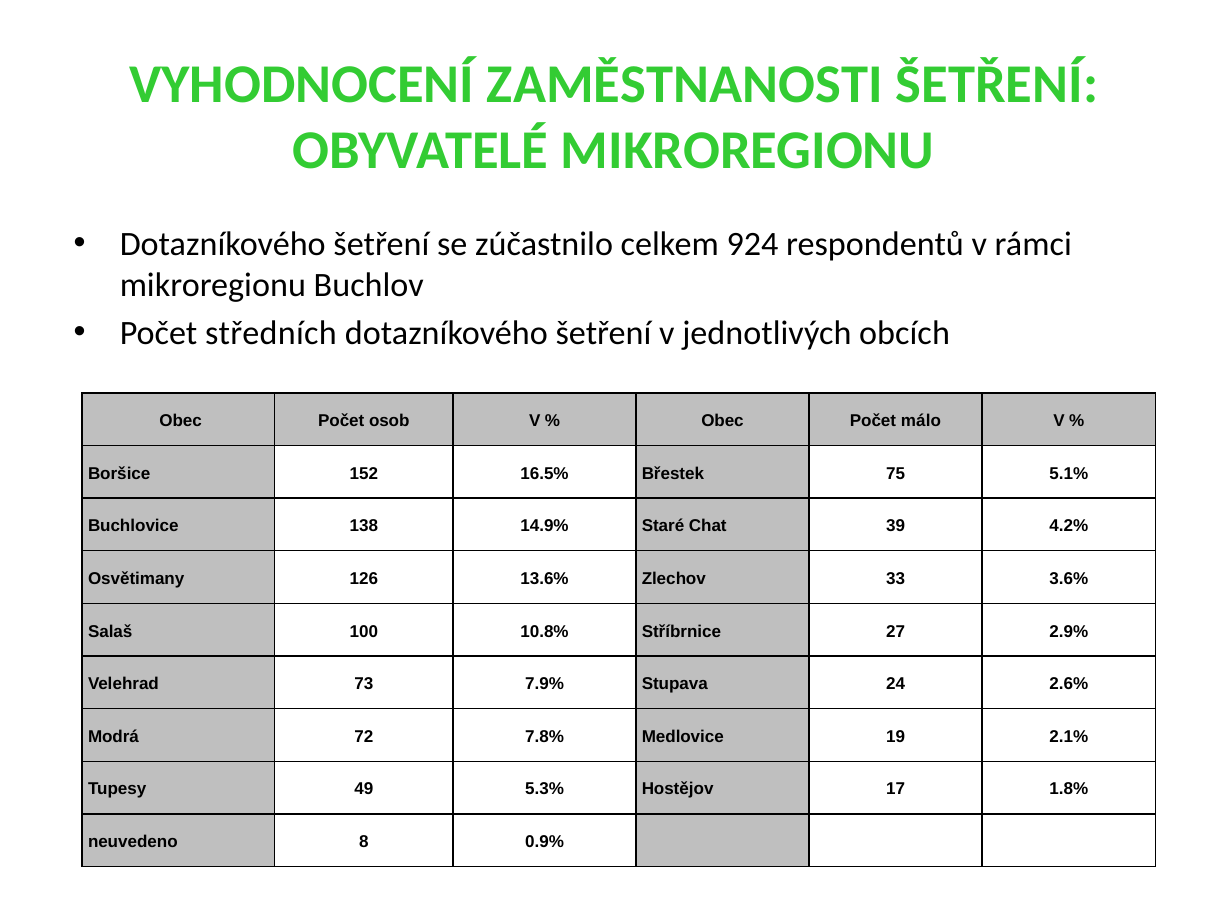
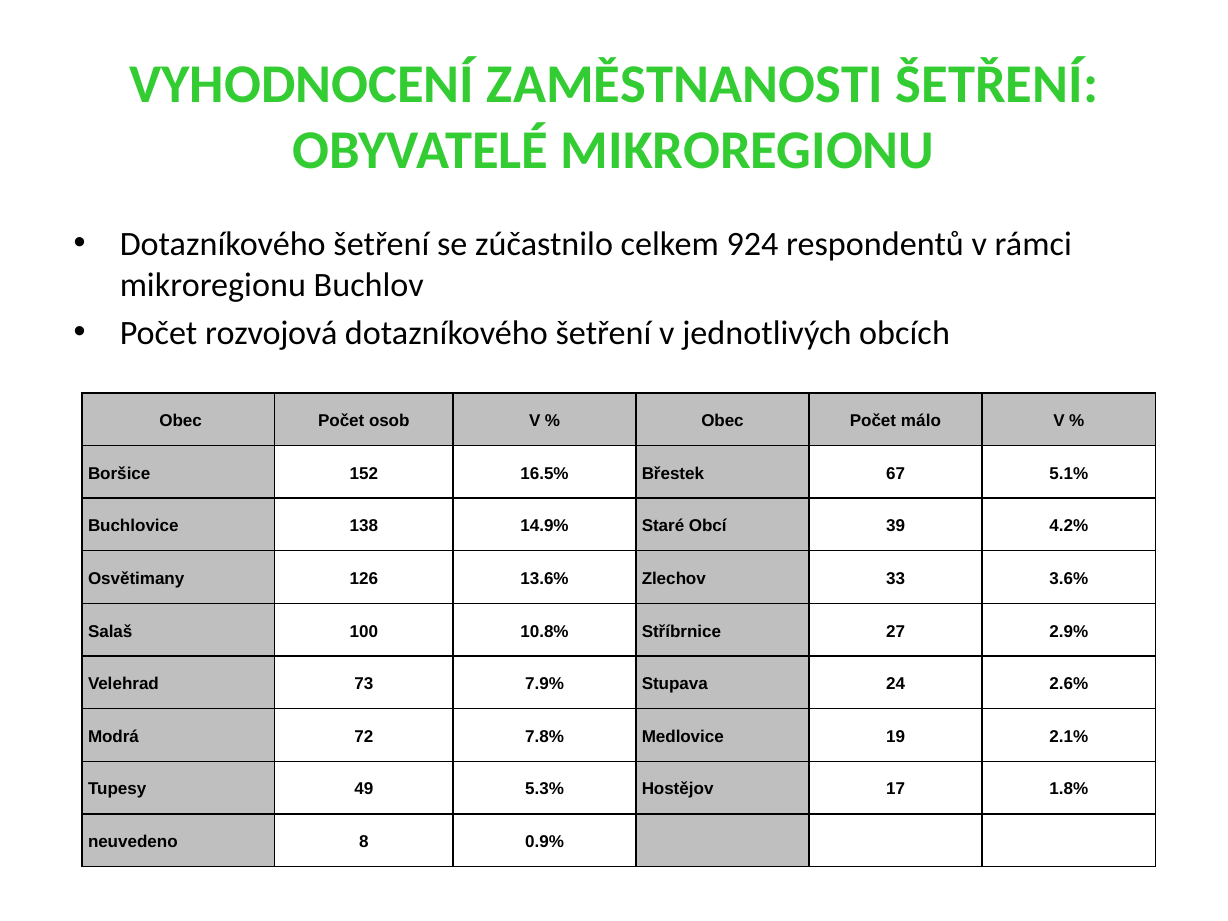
středních: středních -> rozvojová (271, 333)
75: 75 -> 67 (896, 473)
Chat: Chat -> Obcí (708, 526)
